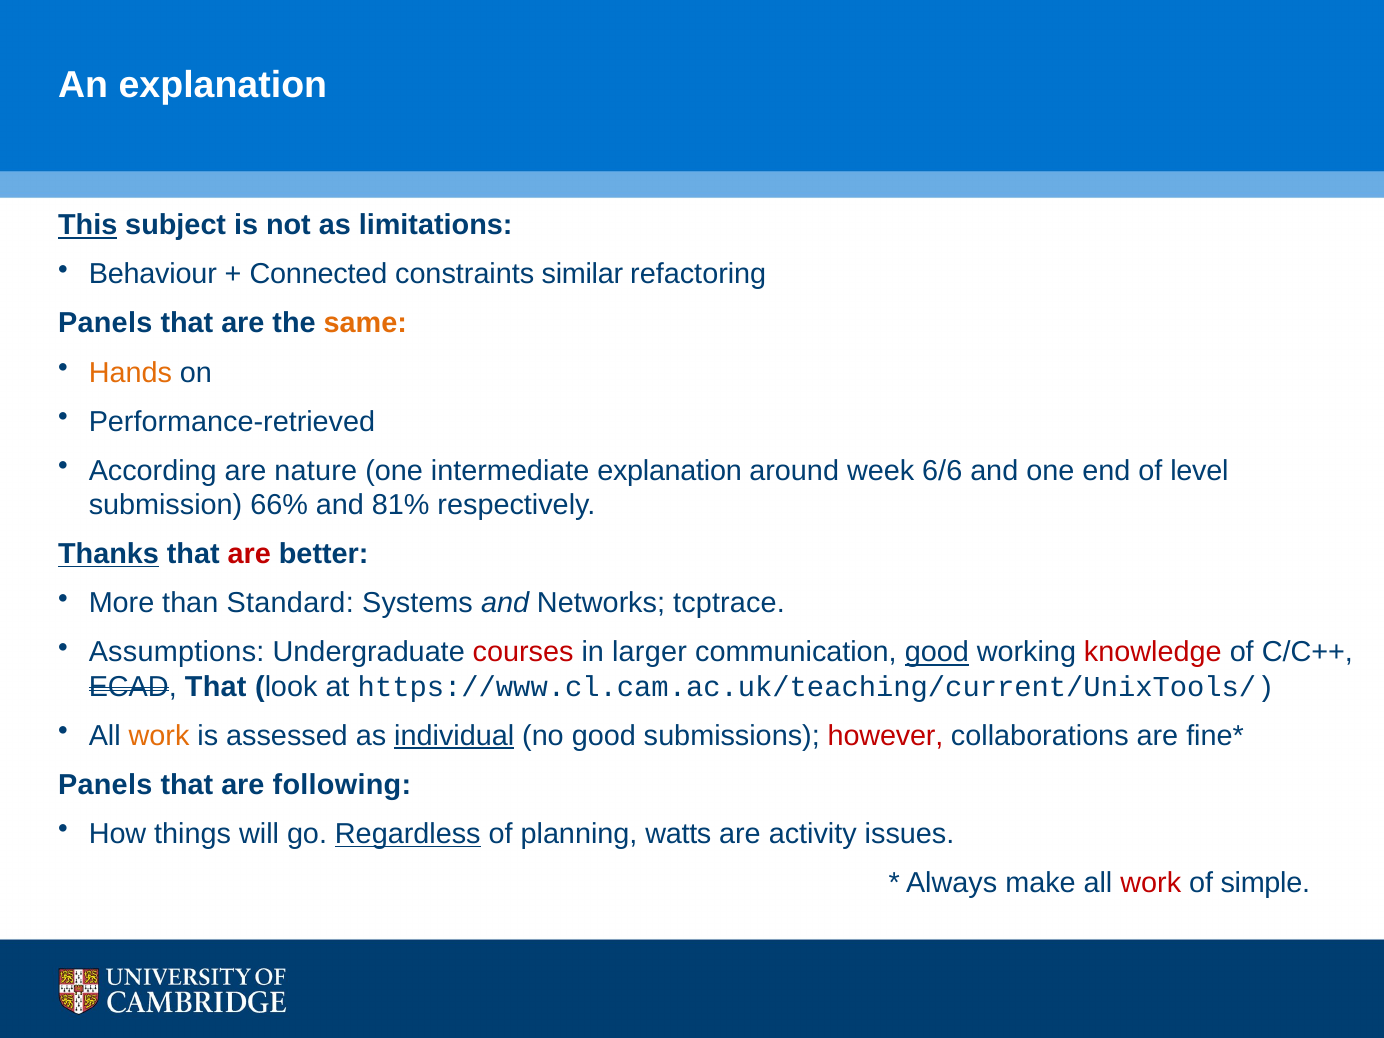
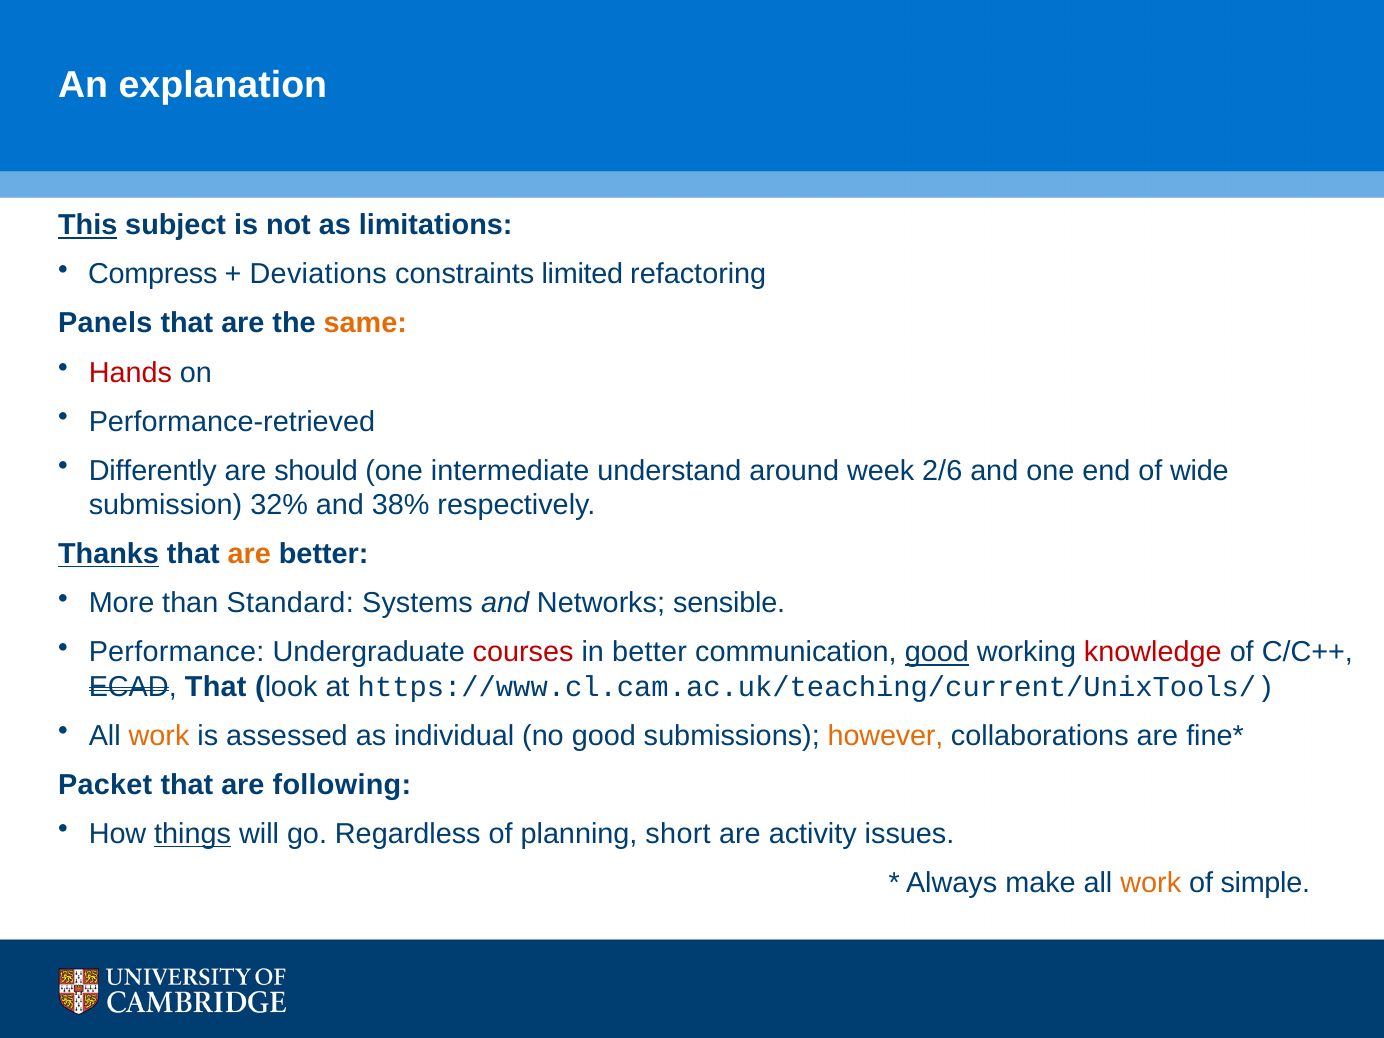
Behaviour: Behaviour -> Compress (153, 274)
Connected: Connected -> Deviations (318, 274)
similar: similar -> limited (582, 274)
Hands colour: orange -> red (130, 373)
According: According -> Differently (153, 471)
nature: nature -> should (316, 471)
intermediate explanation: explanation -> understand (669, 471)
6/6: 6/6 -> 2/6 (942, 471)
level: level -> wide (1199, 471)
66%: 66% -> 32% (279, 505)
81%: 81% -> 38% (401, 505)
are colour: red -> orange (249, 554)
tcptrace: tcptrace -> sensible (729, 603)
Assumptions: Assumptions -> Performance (177, 652)
in larger: larger -> better (649, 652)
individual underline: present -> none (454, 736)
however colour: red -> orange (886, 736)
Panels: Panels -> Packet (105, 785)
things underline: none -> present (193, 834)
Regardless underline: present -> none (408, 834)
watts: watts -> short (678, 834)
work colour: red -> orange (1151, 883)
